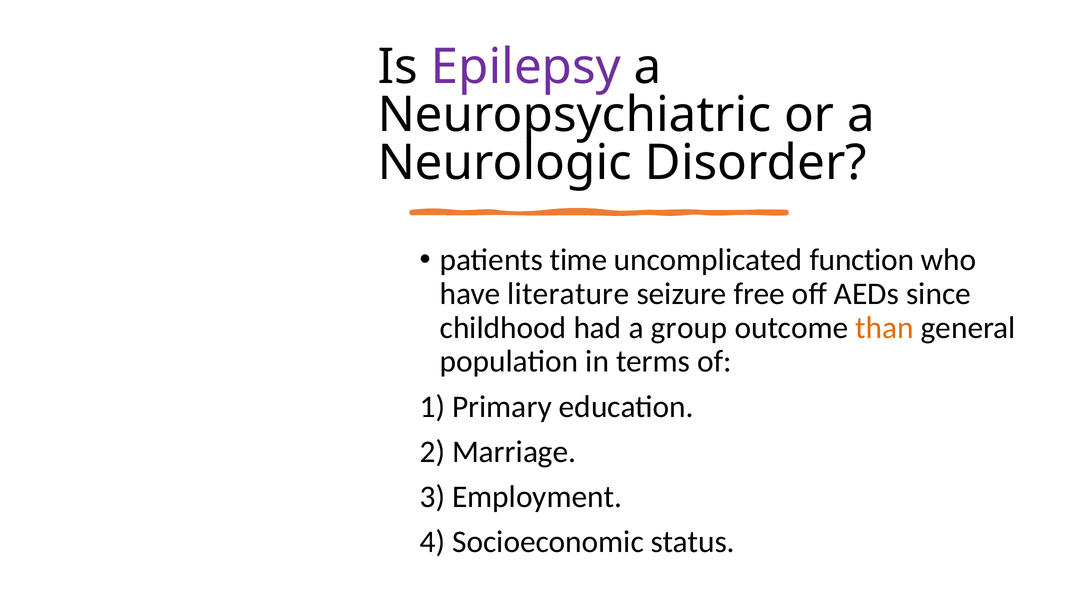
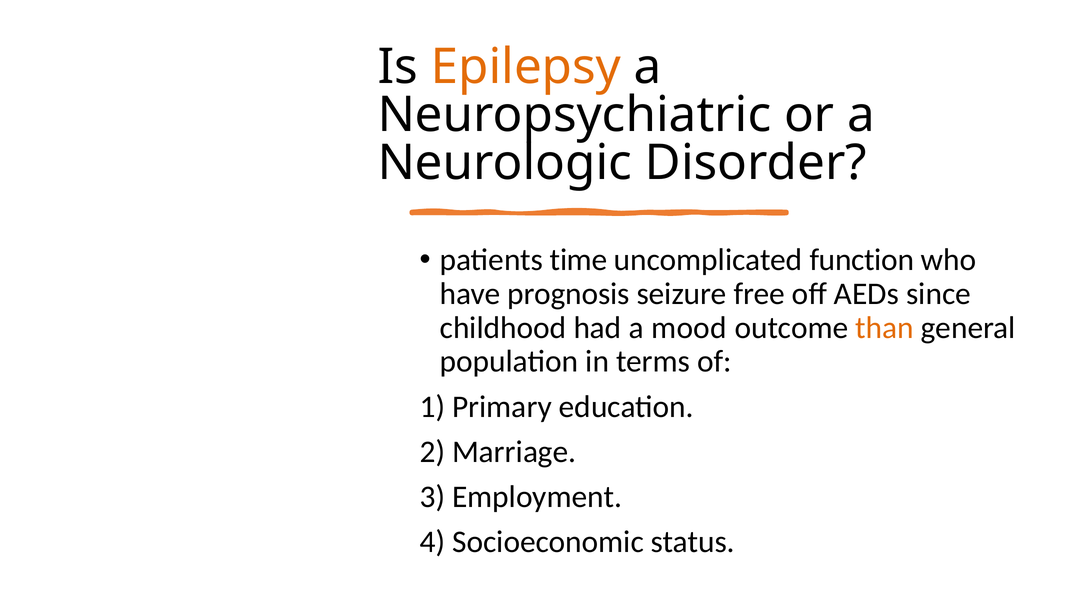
Epilepsy colour: purple -> orange (526, 67)
literature: literature -> prognosis (568, 294)
group: group -> mood (689, 328)
